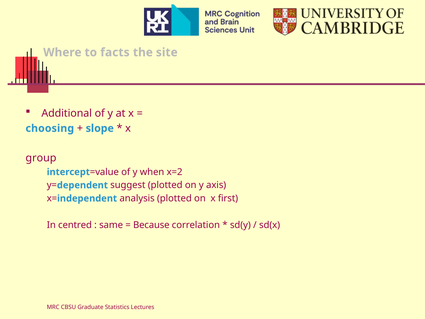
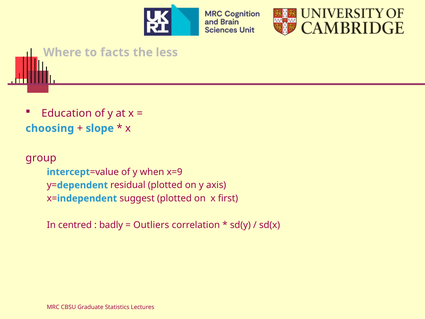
site: site -> less (167, 52)
Additional: Additional -> Education (67, 113)
x=2: x=2 -> x=9 (175, 172)
suggest: suggest -> residual (128, 185)
analysis: analysis -> suggest (137, 198)
same: same -> badly (111, 225)
Because: Because -> Outliers (151, 225)
